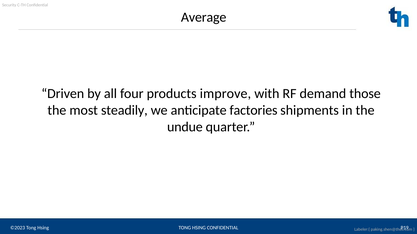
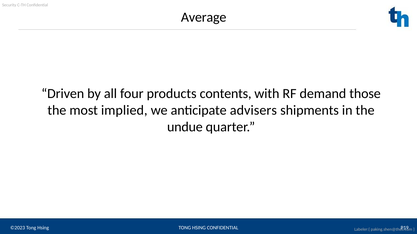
improve: improve -> contents (226, 94)
steadily: steadily -> implied (124, 111)
factories: factories -> advisers (253, 111)
